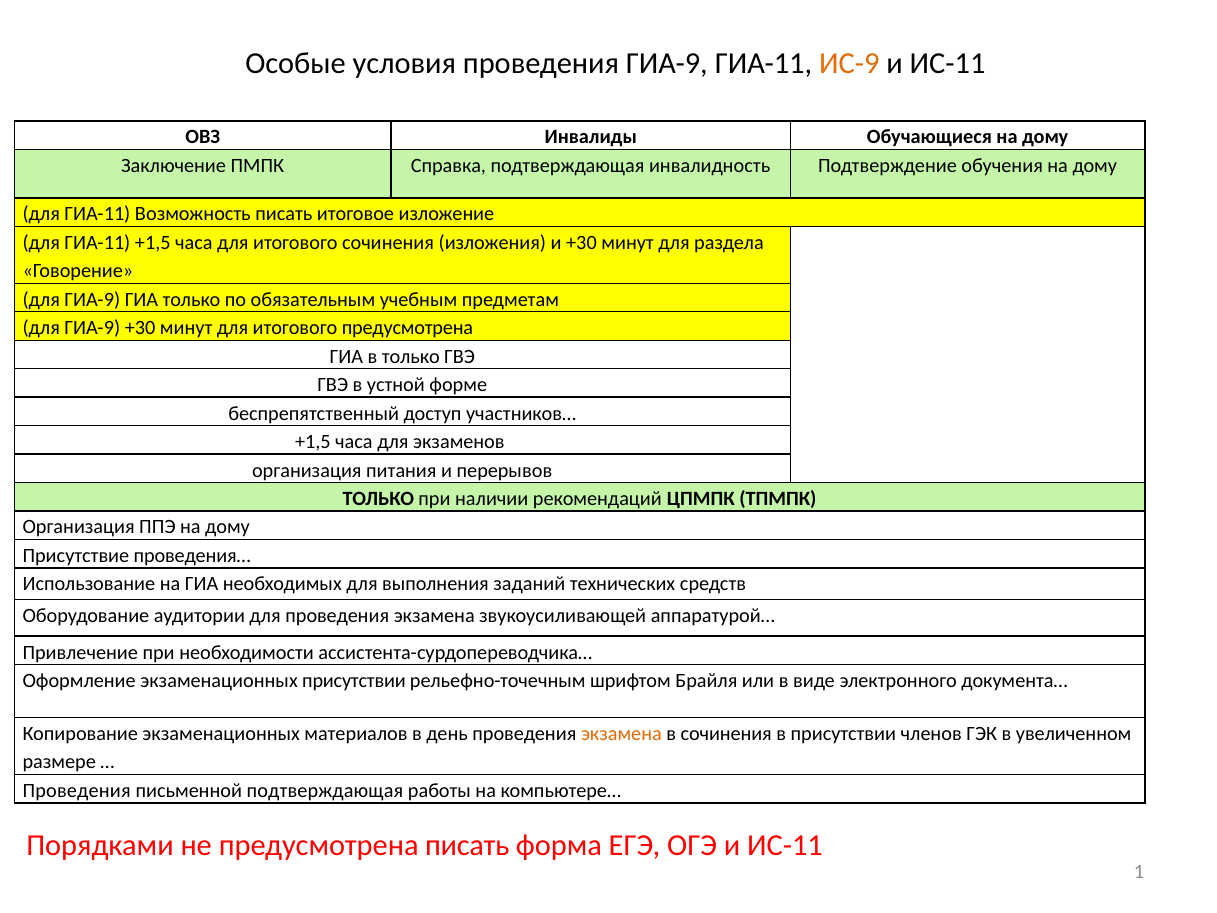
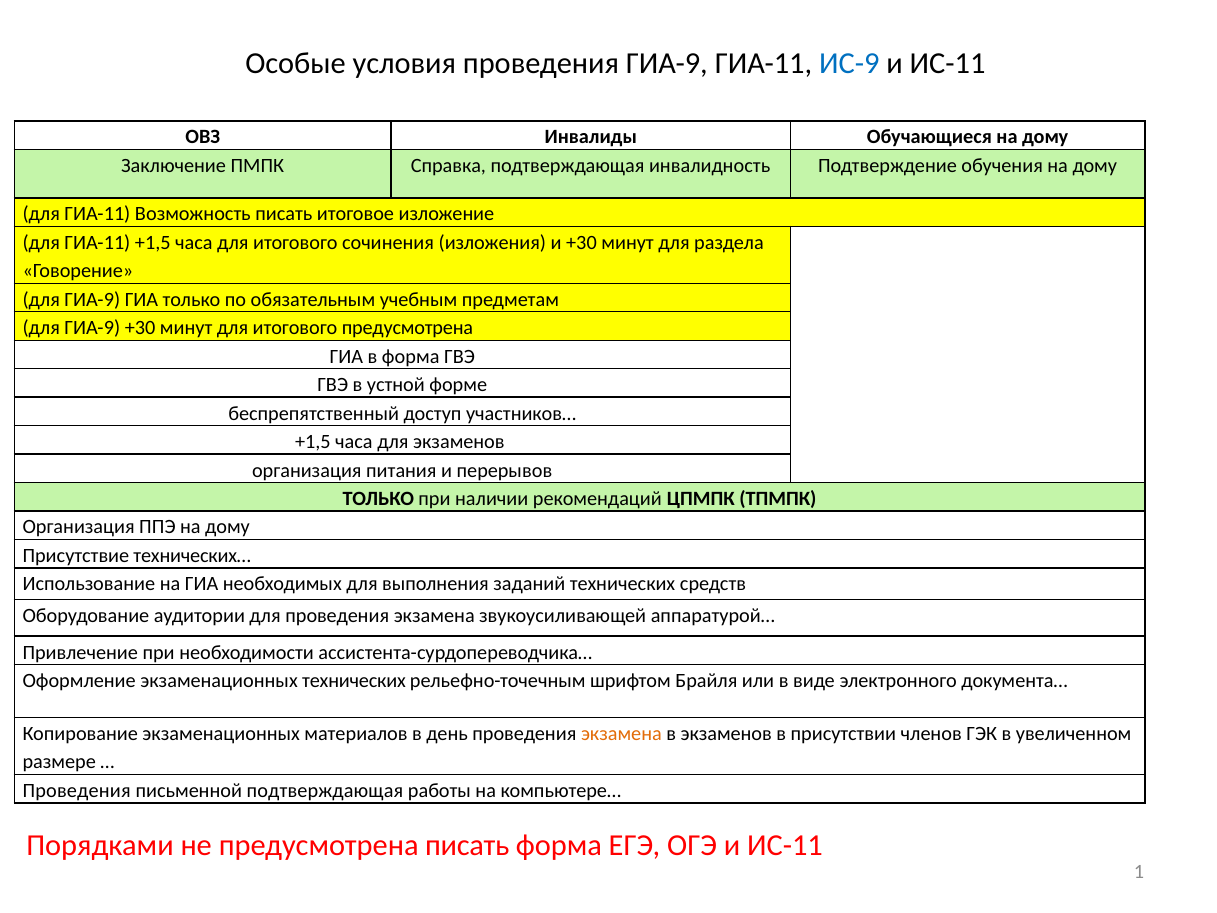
ИС-9 colour: orange -> blue (849, 63)
в только: только -> форма (411, 356)
проведения…: проведения… -> технических… (192, 556)
экзаменационных присутствии: присутствии -> технических (354, 681)
в сочинения: сочинения -> экзаменов (726, 734)
